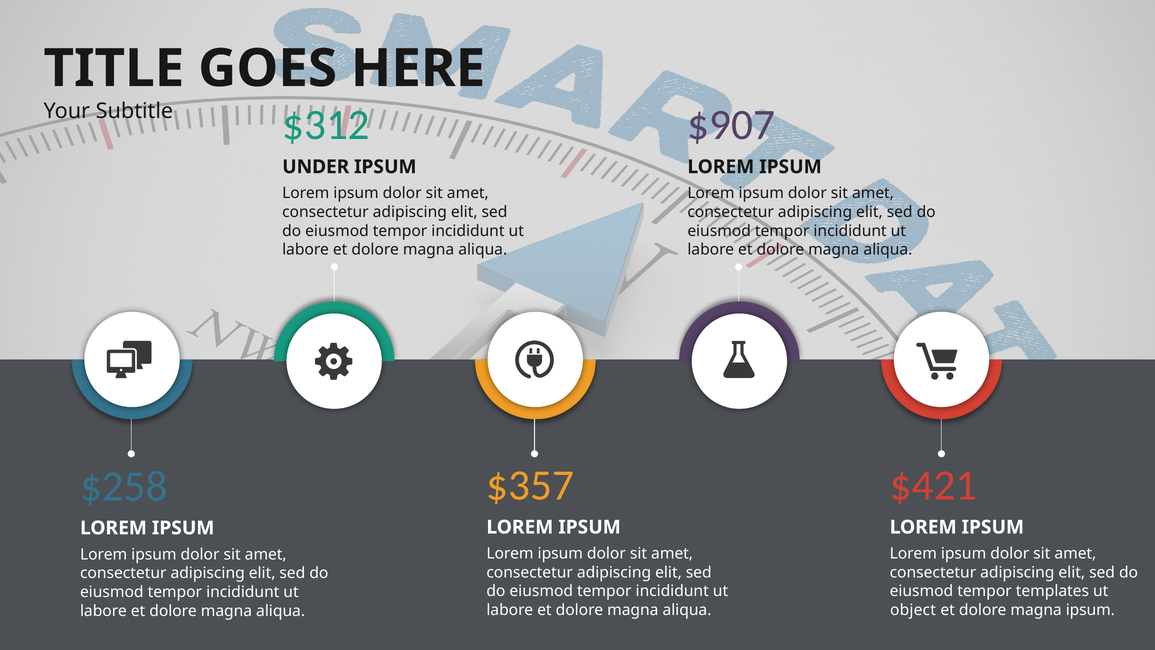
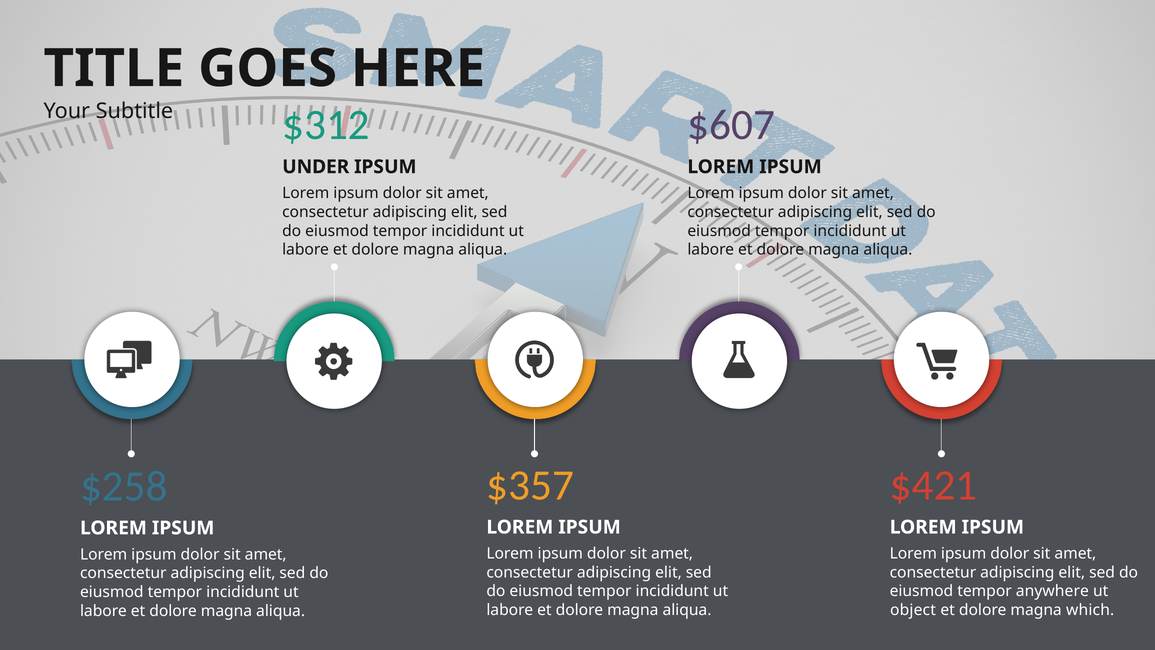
$907: $907 -> $607 (731, 125)
templates: templates -> anywhere (1052, 591)
magna ipsum: ipsum -> which (1090, 610)
